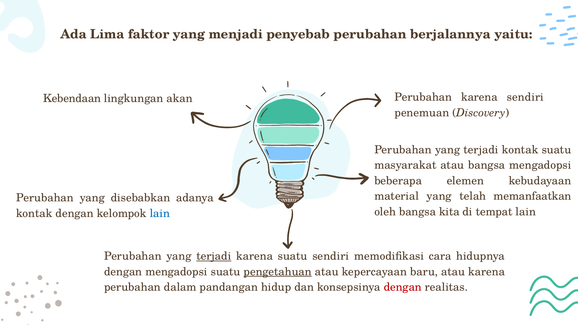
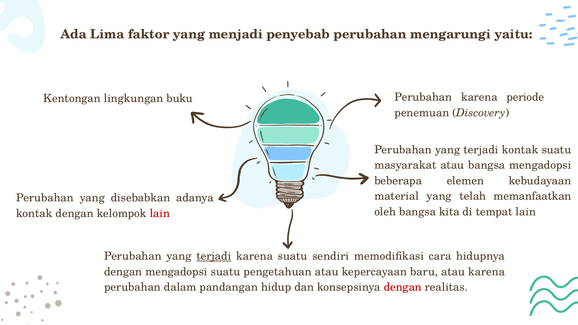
berjalannya: berjalannya -> mengarungi (451, 34)
Kebendaan: Kebendaan -> Kentongan (72, 99)
akan: akan -> buku (180, 99)
karena sendiri: sendiri -> periode (525, 97)
lain colour: blue -> red (160, 213)
pengetahuan underline: present -> none (278, 272)
